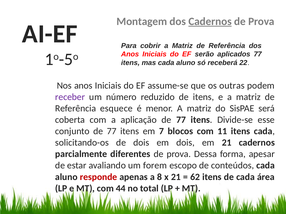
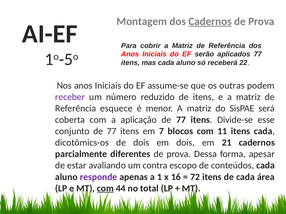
solicitando-os: solicitando-os -> dicotômics-os (82, 143)
forem: forem -> contra (155, 166)
responde colour: red -> purple (99, 177)
8: 8 -> 1 (160, 177)
x 21: 21 -> 16 (176, 177)
62: 62 -> 72 (195, 177)
com underline: none -> present (105, 189)
